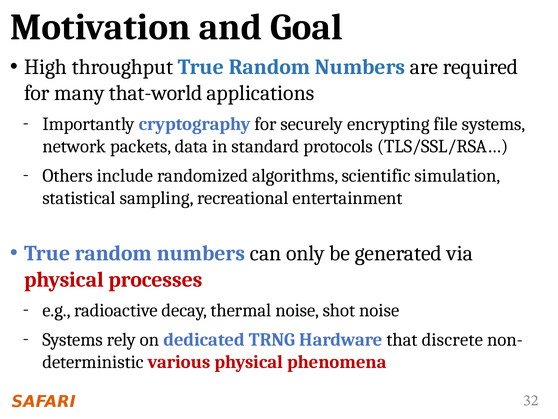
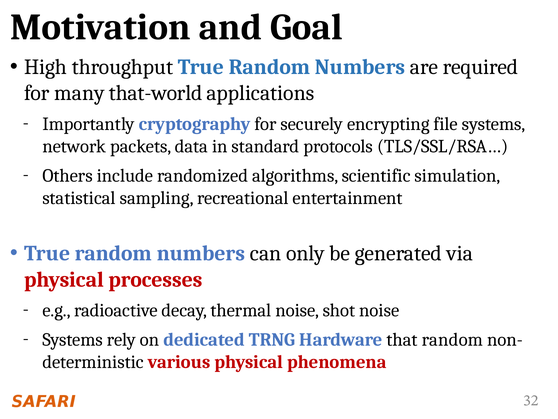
that discrete: discrete -> random (452, 339)
